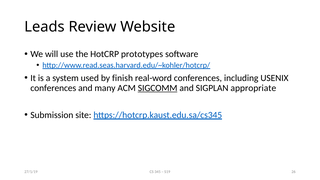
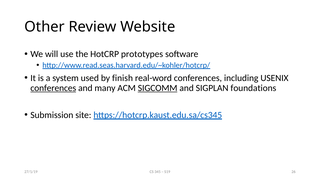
Leads: Leads -> Other (45, 27)
conferences underline: none -> present (53, 88)
appropriate: appropriate -> foundations (253, 88)
